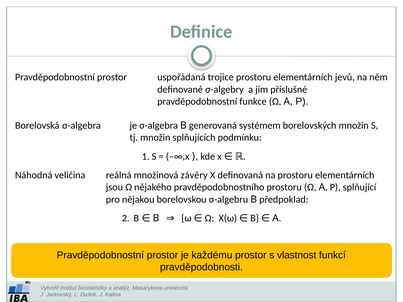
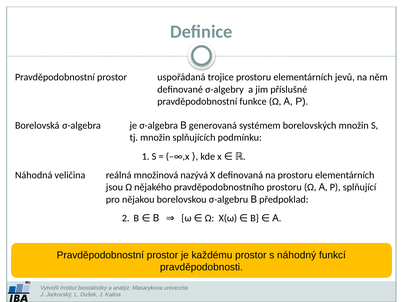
závěry: závěry -> nazývá (194, 175)
vlastnost: vlastnost -> náhodný (297, 255)
